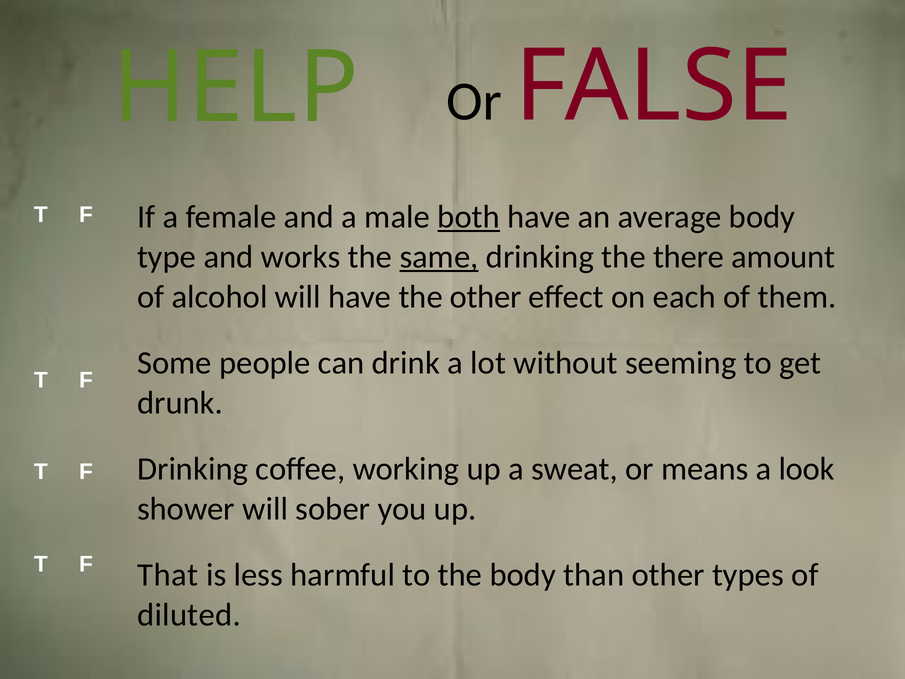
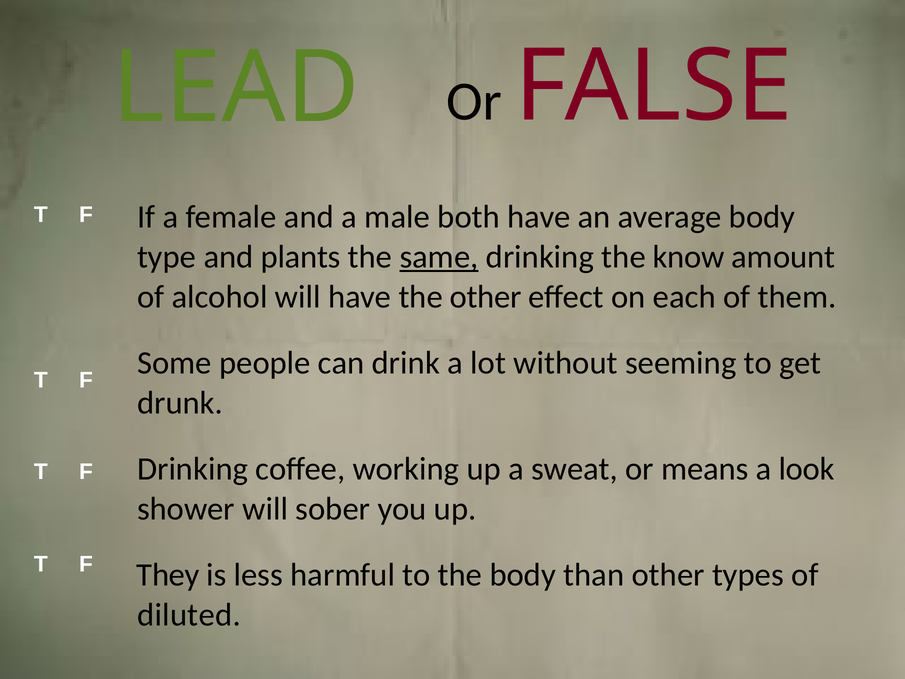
HELP: HELP -> LEAD (236, 88)
both underline: present -> none (469, 217)
works: works -> plants (301, 257)
there: there -> know (689, 257)
That: That -> They (168, 575)
